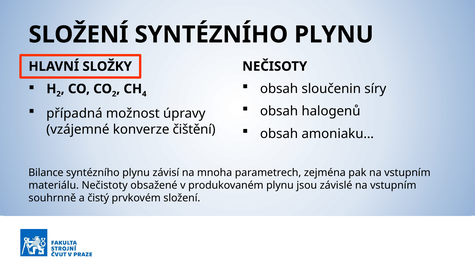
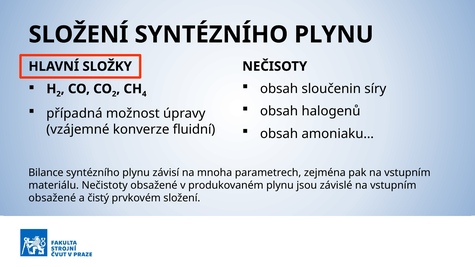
čištění: čištění -> fluidní (194, 129)
souhrnně: souhrnně -> obsažené (52, 198)
